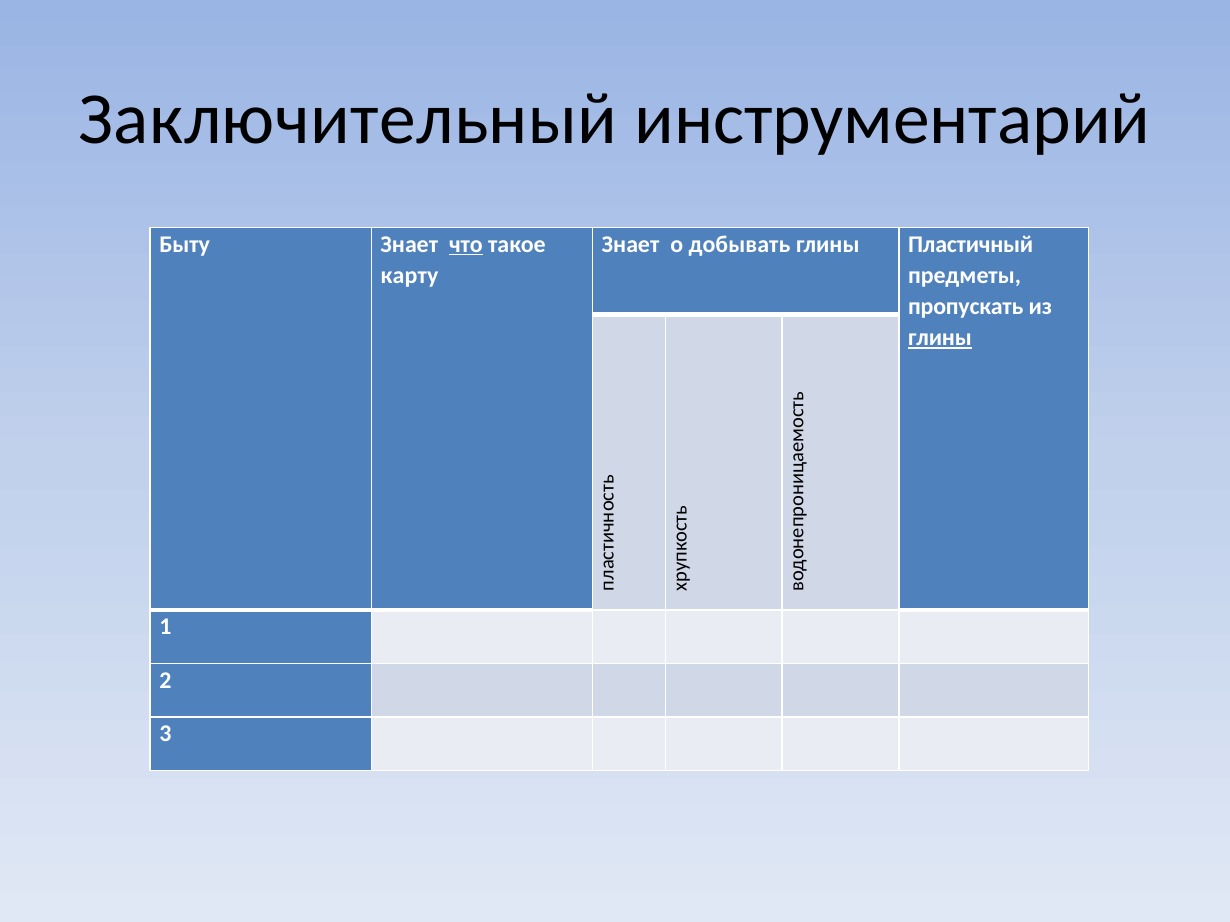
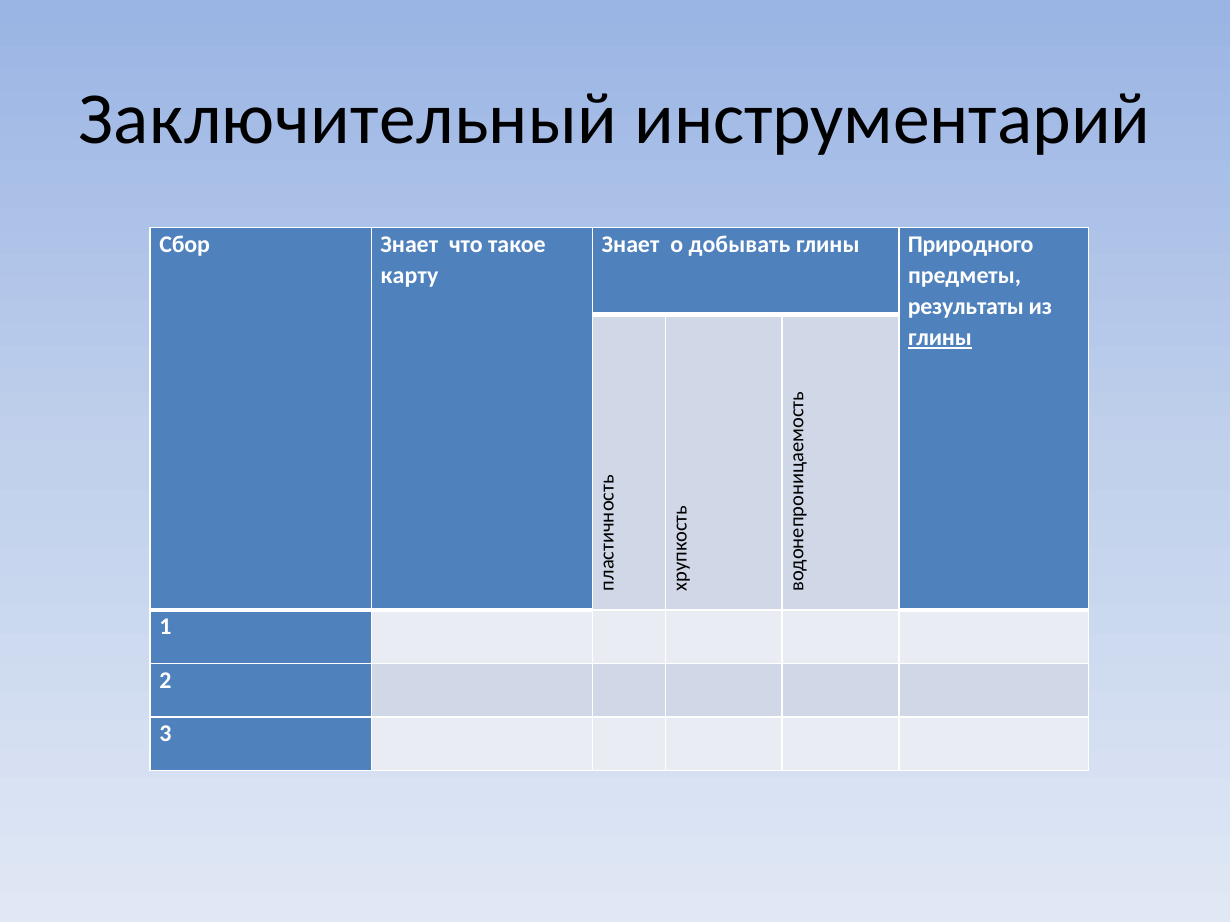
Быту: Быту -> Сбор (185, 245)
что underline: present -> none (466, 245)
Пластичный: Пластичный -> Природного (971, 245)
пропускать: пропускать -> результаты (966, 307)
